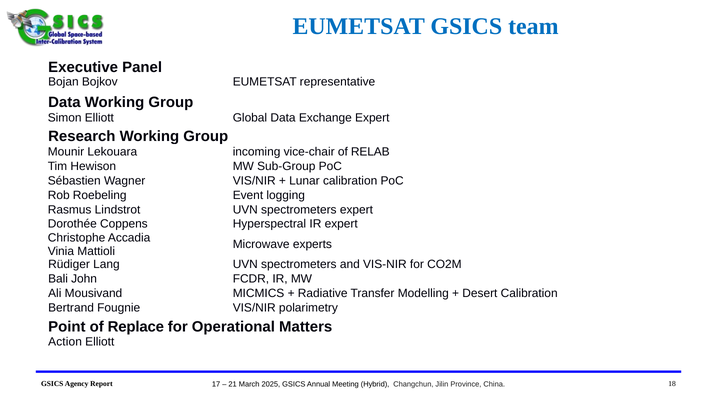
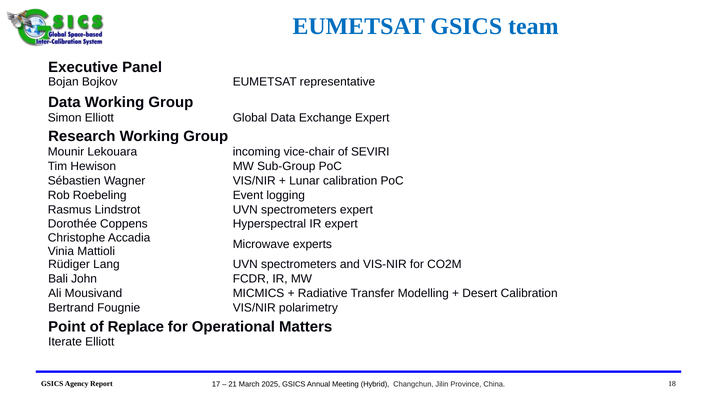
RELAB: RELAB -> SEVIRI (370, 152)
Action: Action -> Iterate (65, 342)
